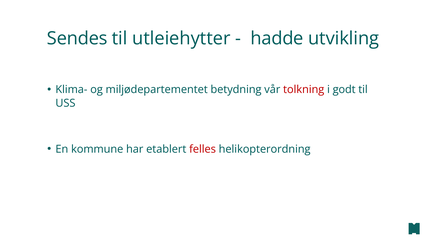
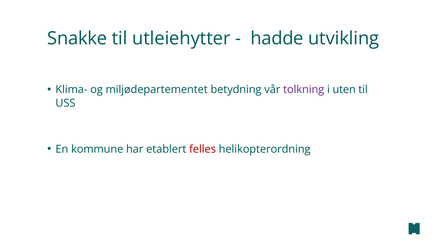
Sendes: Sendes -> Snakke (77, 38)
tolkning colour: red -> purple (304, 89)
godt: godt -> uten (344, 89)
